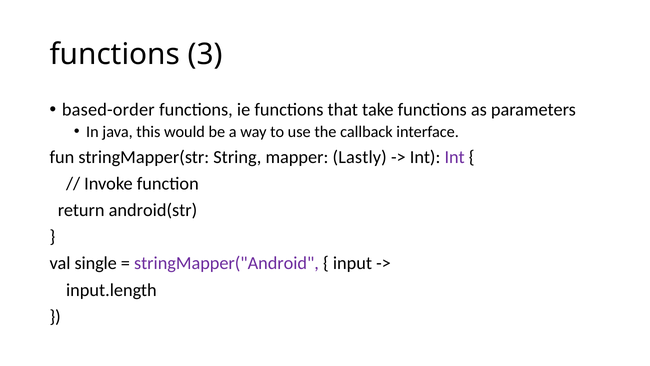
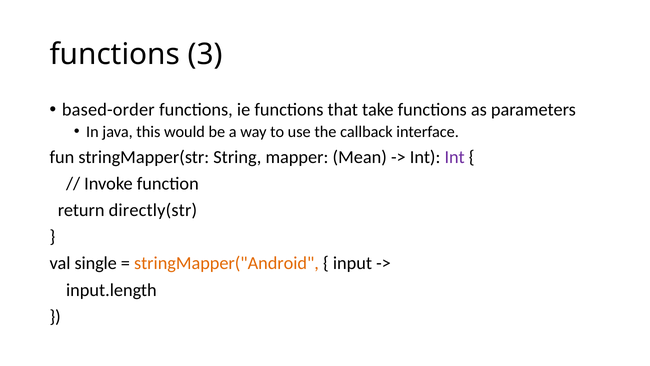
Lastly: Lastly -> Mean (360, 157)
android(str: android(str -> directly(str (153, 210)
stringMapper("Android colour: purple -> orange (226, 263)
